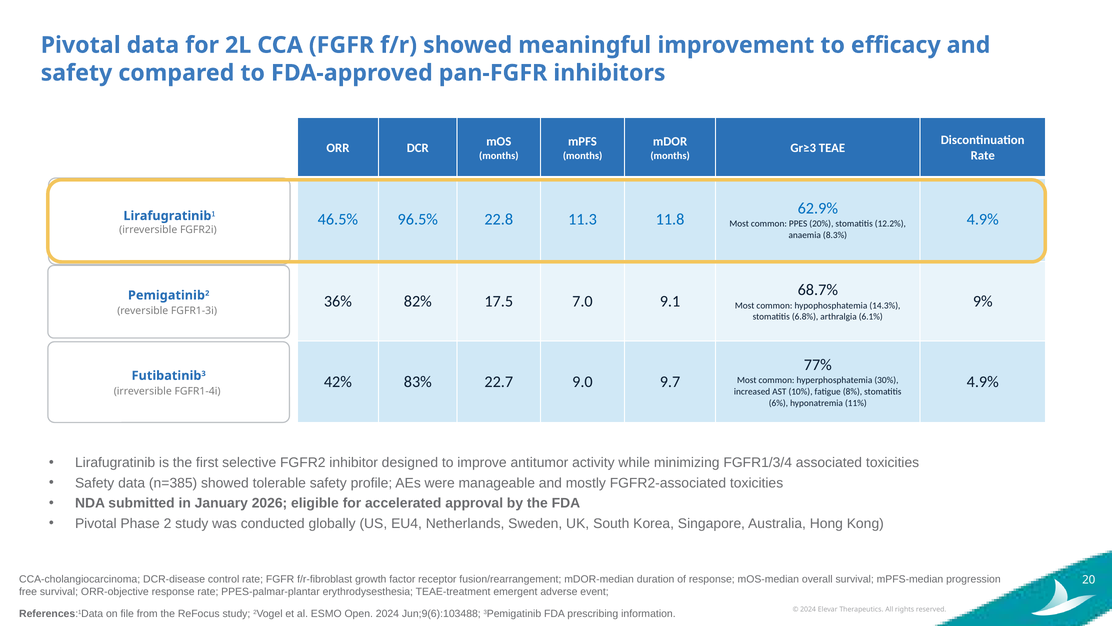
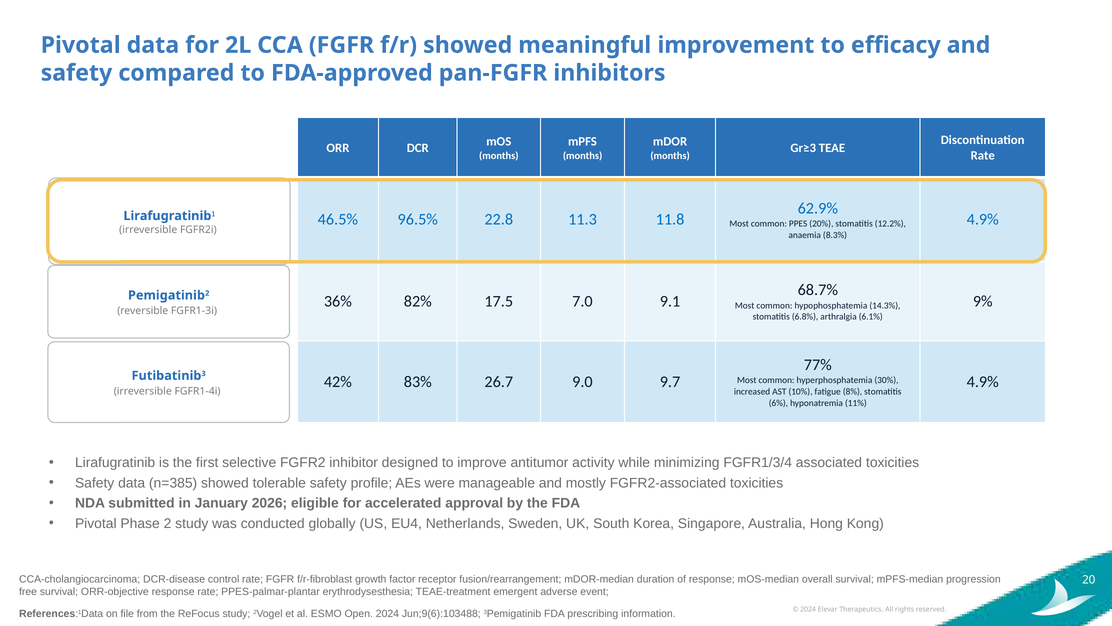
22.7: 22.7 -> 26.7 (499, 382)
